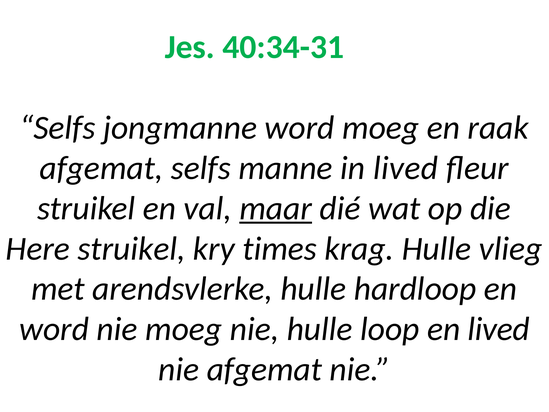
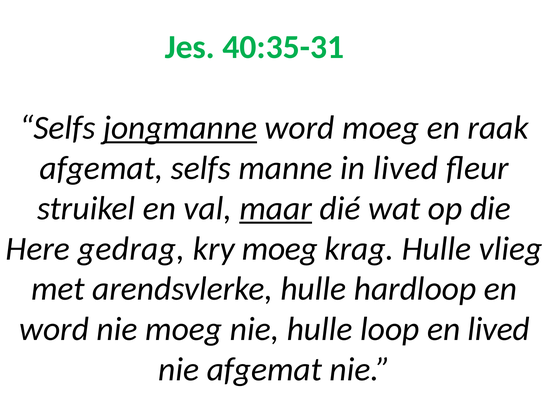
40:34-31: 40:34-31 -> 40:35-31 (283, 47)
jongmanne underline: none -> present (180, 128)
Here struikel: struikel -> gedrag (131, 248)
kry times: times -> moeg (280, 248)
